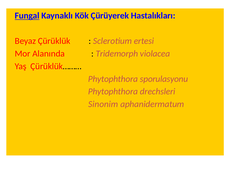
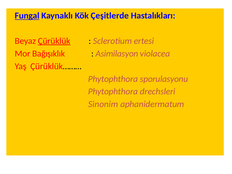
Çürüyerek: Çürüyerek -> Çeşitlerde (110, 16)
Çürüklük underline: none -> present (54, 41)
Alanında: Alanında -> Bağışıklık (49, 54)
Tridemorph: Tridemorph -> Asimilasyon (117, 54)
